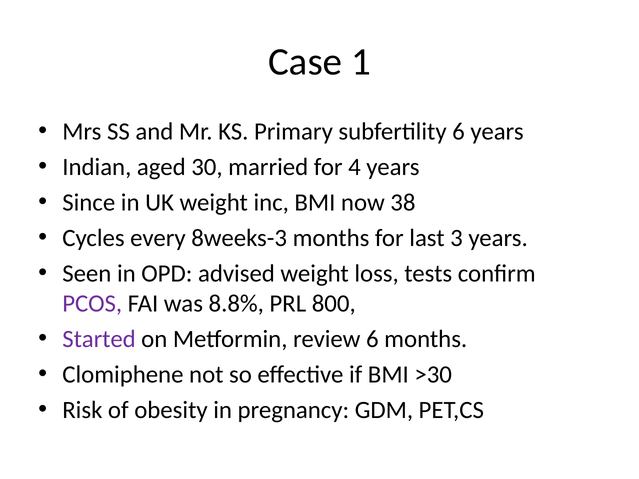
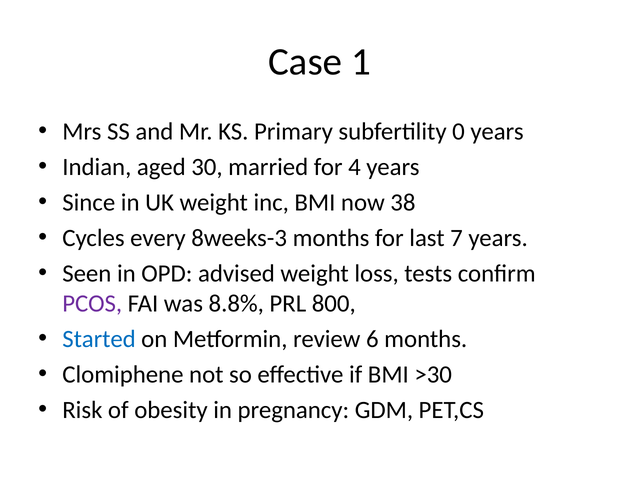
subfertility 6: 6 -> 0 (459, 132)
3: 3 -> 7 (456, 238)
Started colour: purple -> blue (99, 339)
